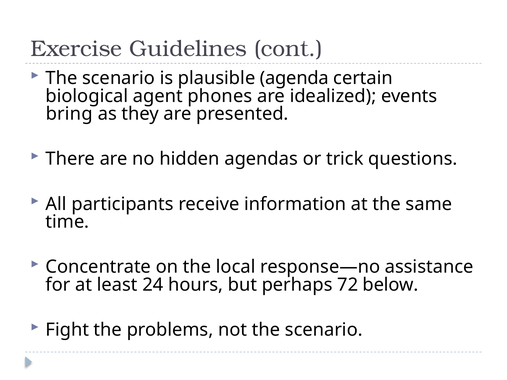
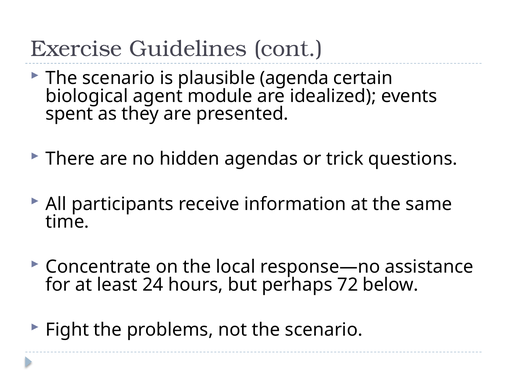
phones: phones -> module (220, 96)
bring: bring -> spent (69, 114)
